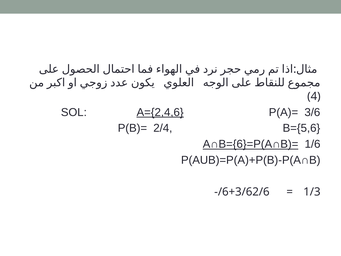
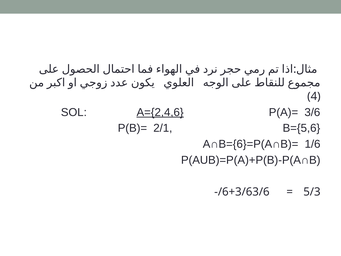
2/4: 2/4 -> 2/1 (163, 128)
A∩B={6}=P(A∩B)= underline: present -> none (251, 144)
2/6: 2/6 -> 3/6 (261, 192)
1/3: 1/3 -> 5/3 (312, 192)
